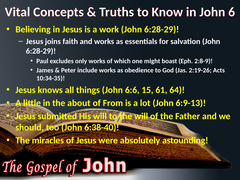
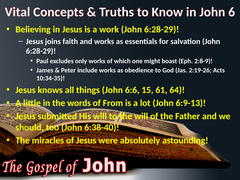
about: about -> words (79, 103)
